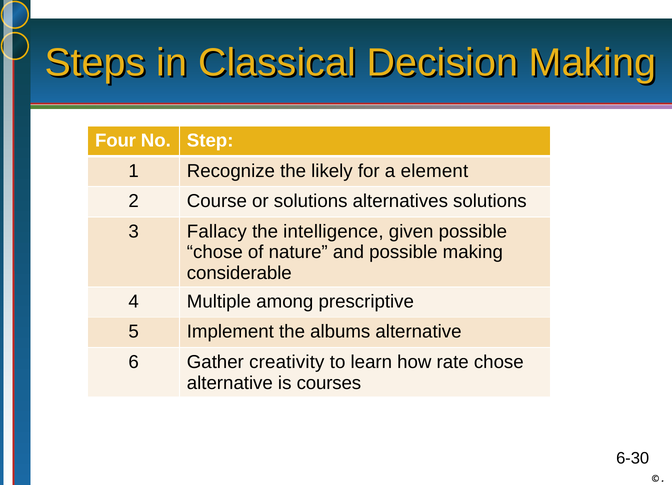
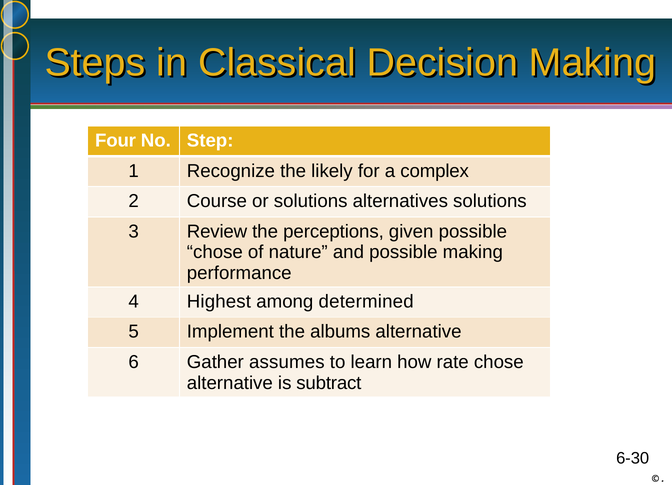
element: element -> complex (435, 171)
Fallacy: Fallacy -> Review (217, 232)
intelligence: intelligence -> perceptions (334, 232)
considerable: considerable -> performance (239, 273)
Multiple: Multiple -> Highest (219, 302)
prescriptive: prescriptive -> determined (366, 302)
creativity: creativity -> assumes (287, 362)
courses: courses -> subtract (329, 383)
